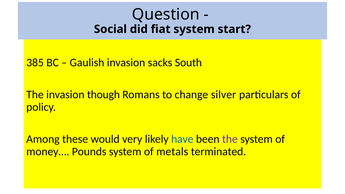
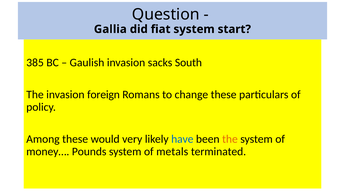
Social: Social -> Gallia (110, 29)
though: though -> foreign (103, 95)
change silver: silver -> these (224, 95)
the colour: purple -> orange (230, 139)
